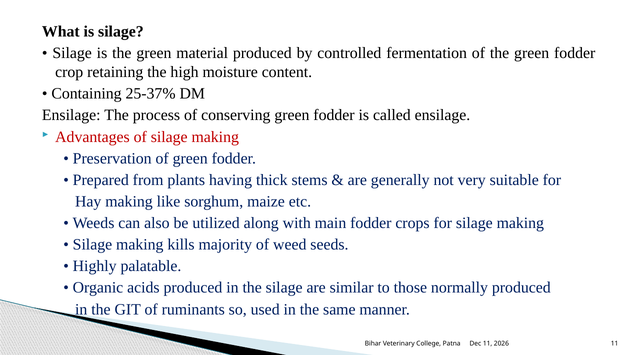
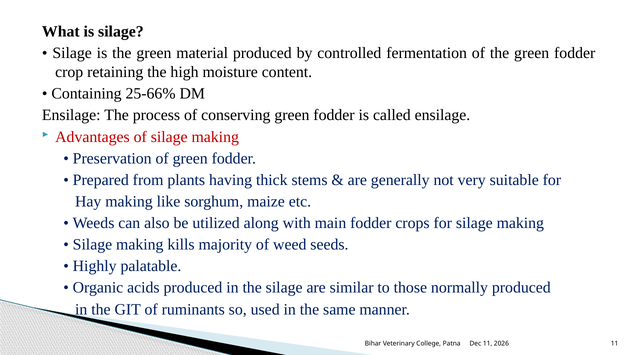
25-37%: 25-37% -> 25-66% (151, 94)
